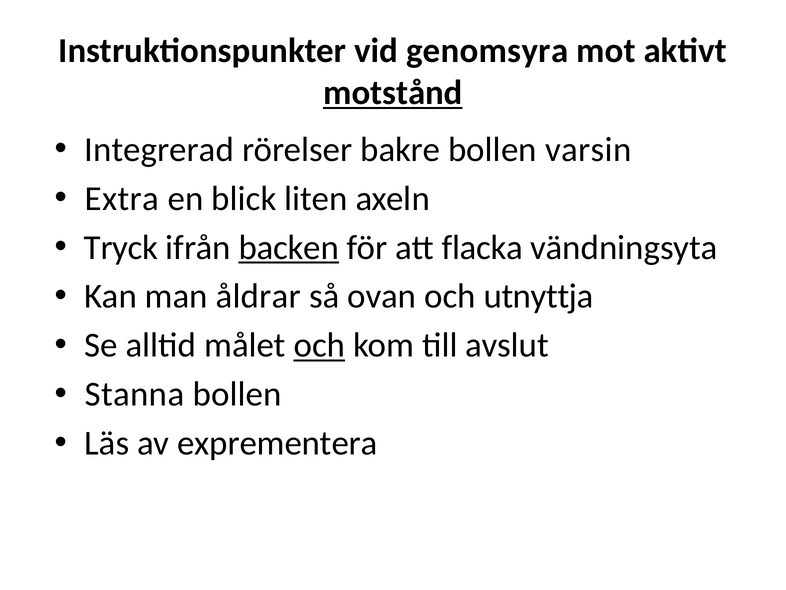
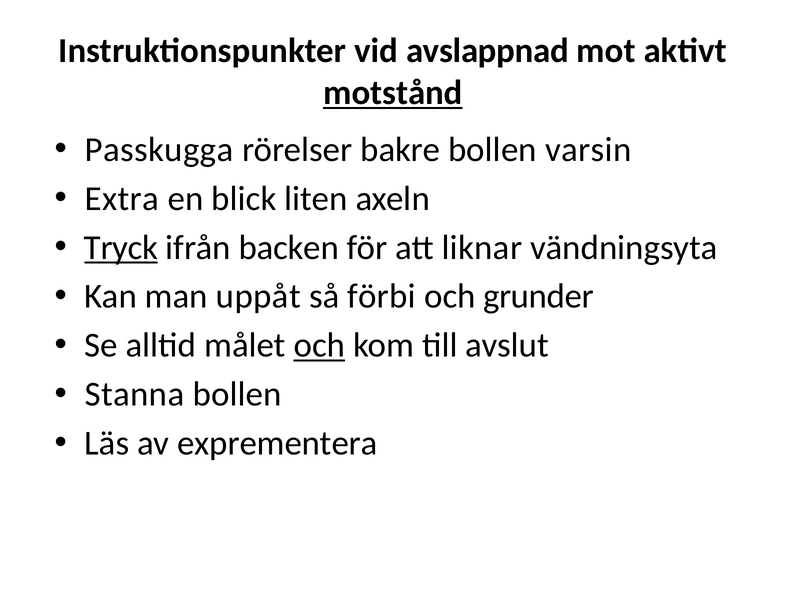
genomsyra: genomsyra -> avslappnad (487, 51)
Integrerad: Integrerad -> Passkugga (159, 149)
Tryck underline: none -> present (121, 247)
backen underline: present -> none (289, 247)
flacka: flacka -> liknar (482, 247)
åldrar: åldrar -> uppåt (258, 296)
ovan: ovan -> förbi (382, 296)
utnyttja: utnyttja -> grunder (539, 296)
